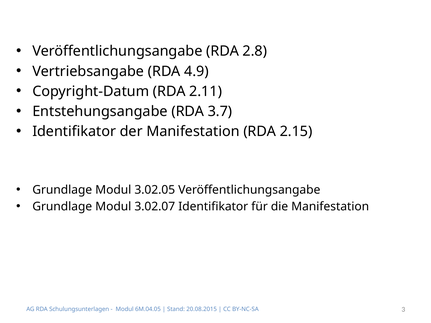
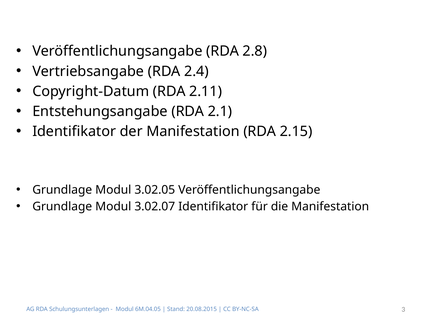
4.9: 4.9 -> 2.4 (196, 71)
3.7: 3.7 -> 2.1 (220, 112)
